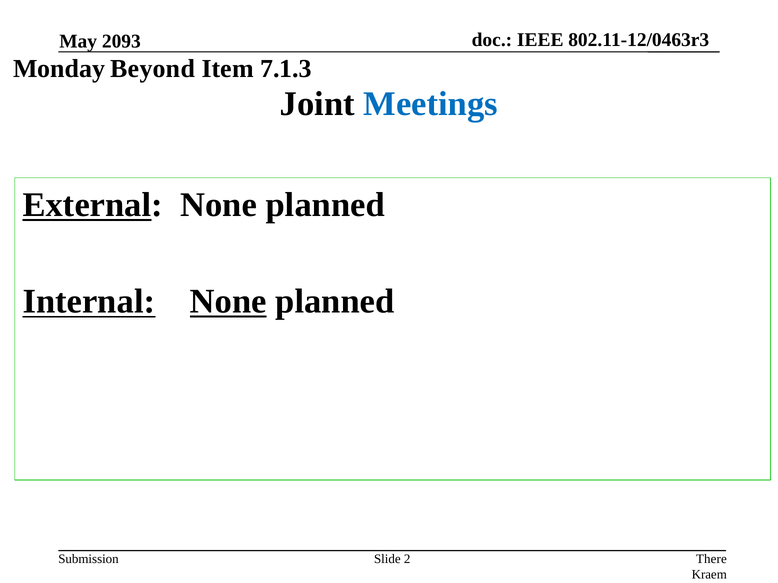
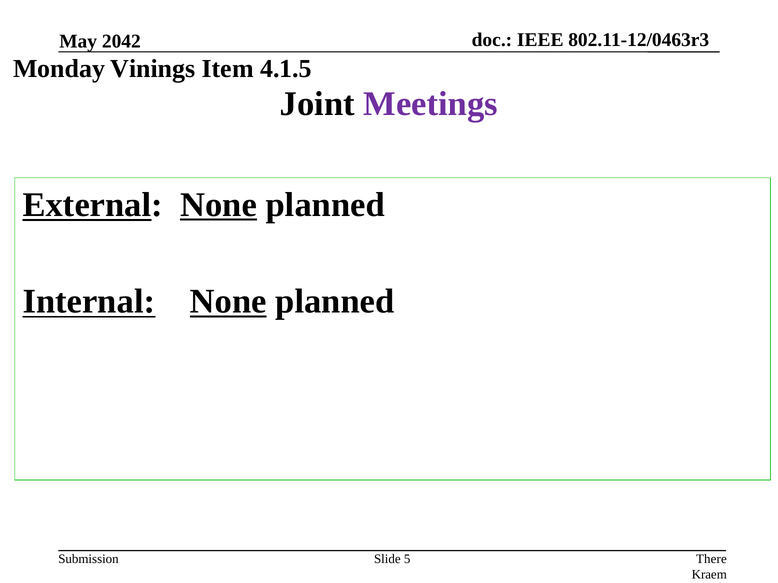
2093: 2093 -> 2042 (121, 42)
Beyond: Beyond -> Vinings (153, 69)
7.1.3: 7.1.3 -> 4.1.5 (286, 69)
Meetings colour: blue -> purple (431, 104)
None underline: none -> present (219, 205)
2: 2 -> 5 (407, 560)
